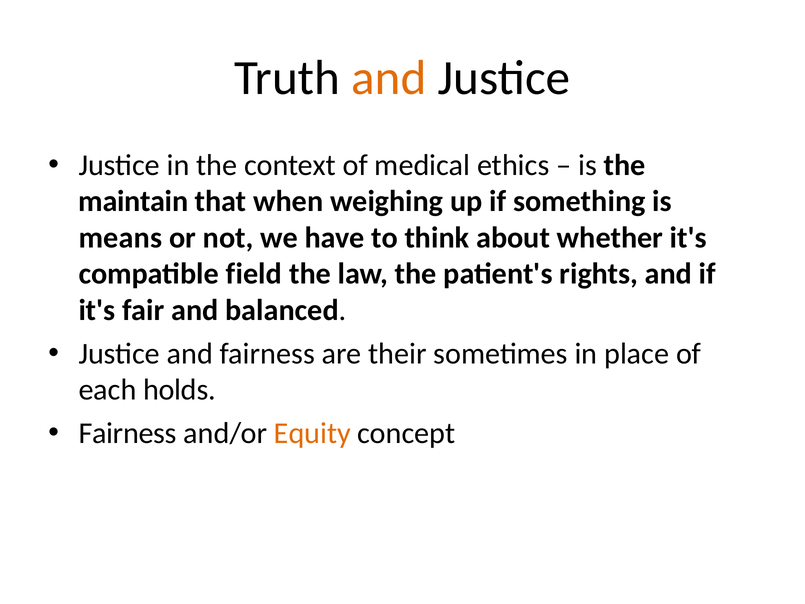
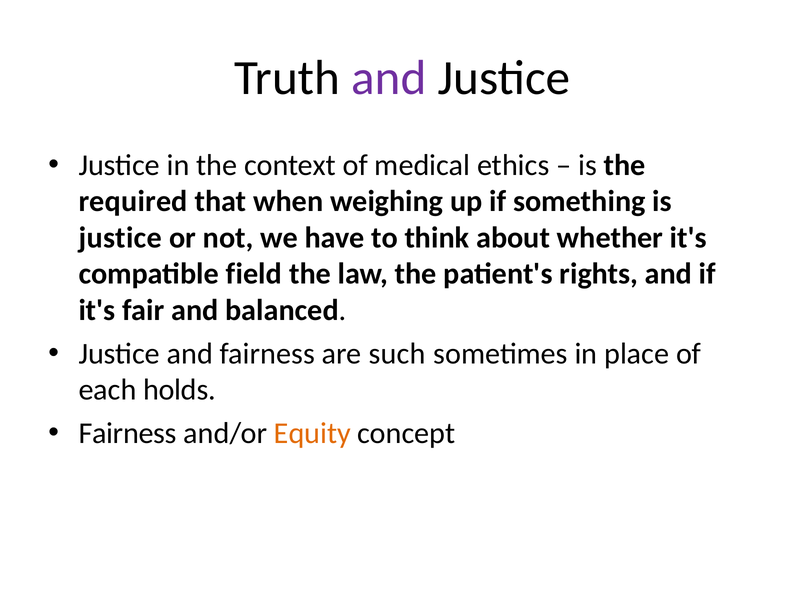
and colour: orange -> purple (389, 78)
maintain: maintain -> required (133, 201)
means: means -> justice (120, 238)
their: their -> such (397, 354)
